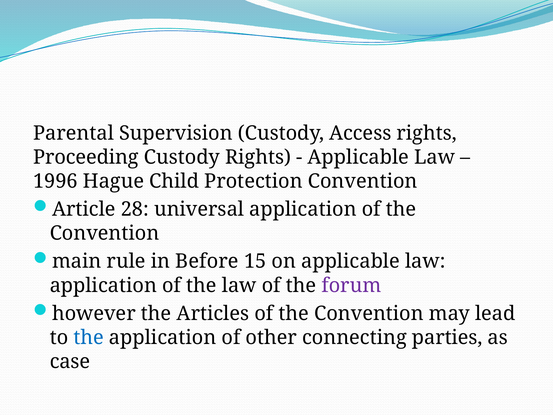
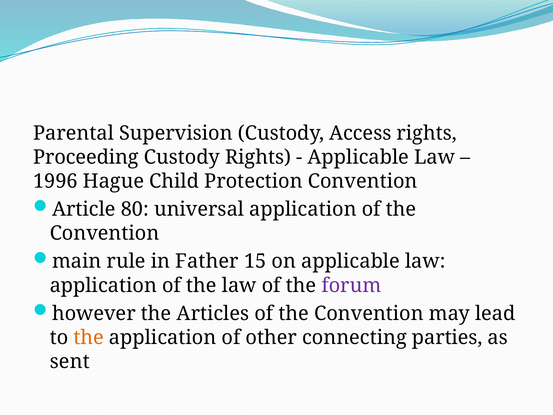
28: 28 -> 80 (135, 209)
Before: Before -> Father (207, 261)
the colour: blue -> orange (89, 337)
case: case -> sent (70, 361)
